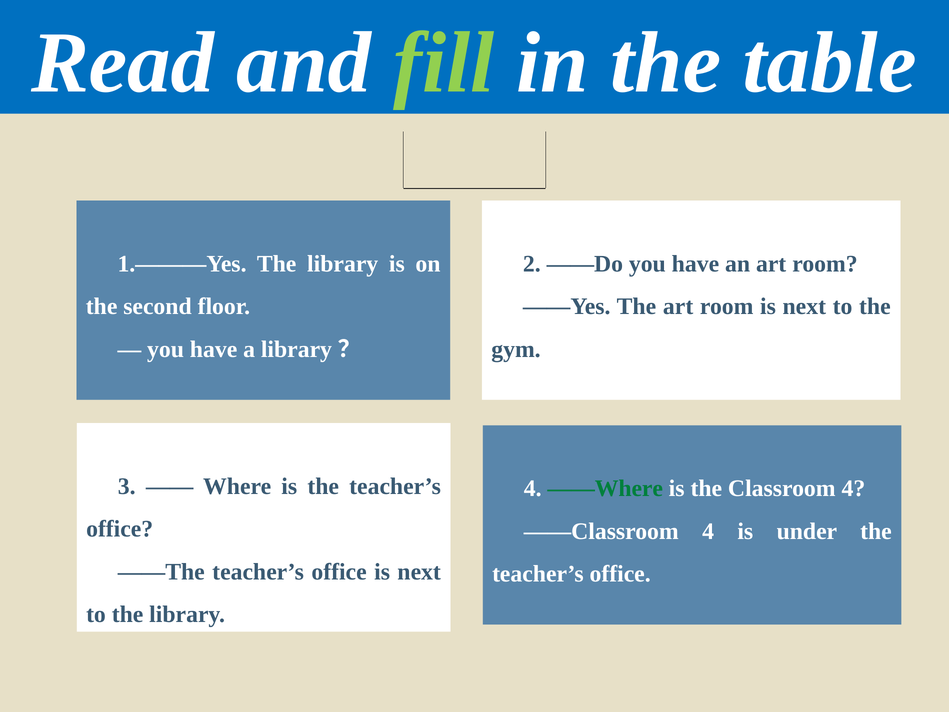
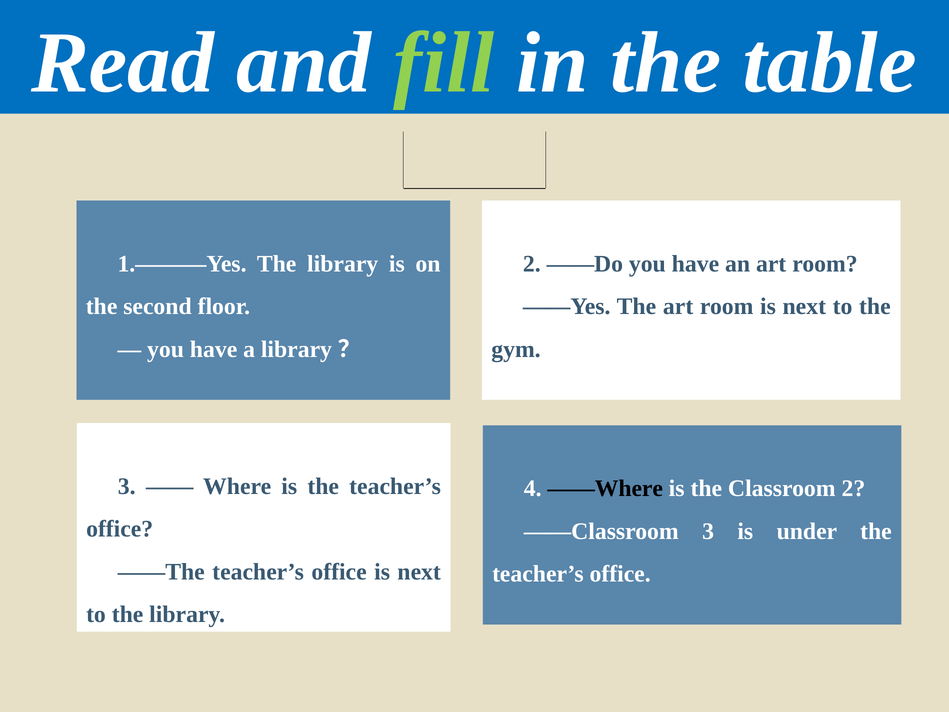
——Where colour: green -> black (605, 488)
Classroom 4: 4 -> 2 (853, 488)
——Classroom 4: 4 -> 3 (708, 531)
